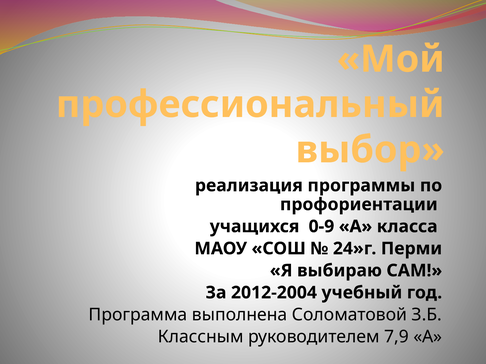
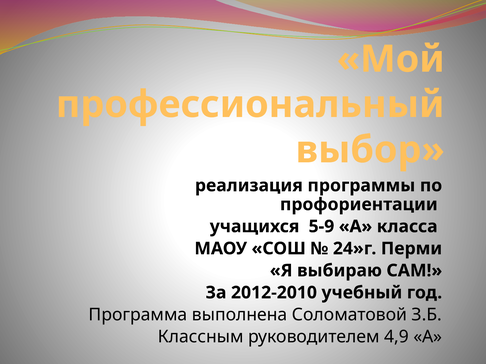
0-9: 0-9 -> 5-9 (321, 227)
2012-2004: 2012-2004 -> 2012-2010 (274, 293)
7,9: 7,9 -> 4,9 (397, 337)
